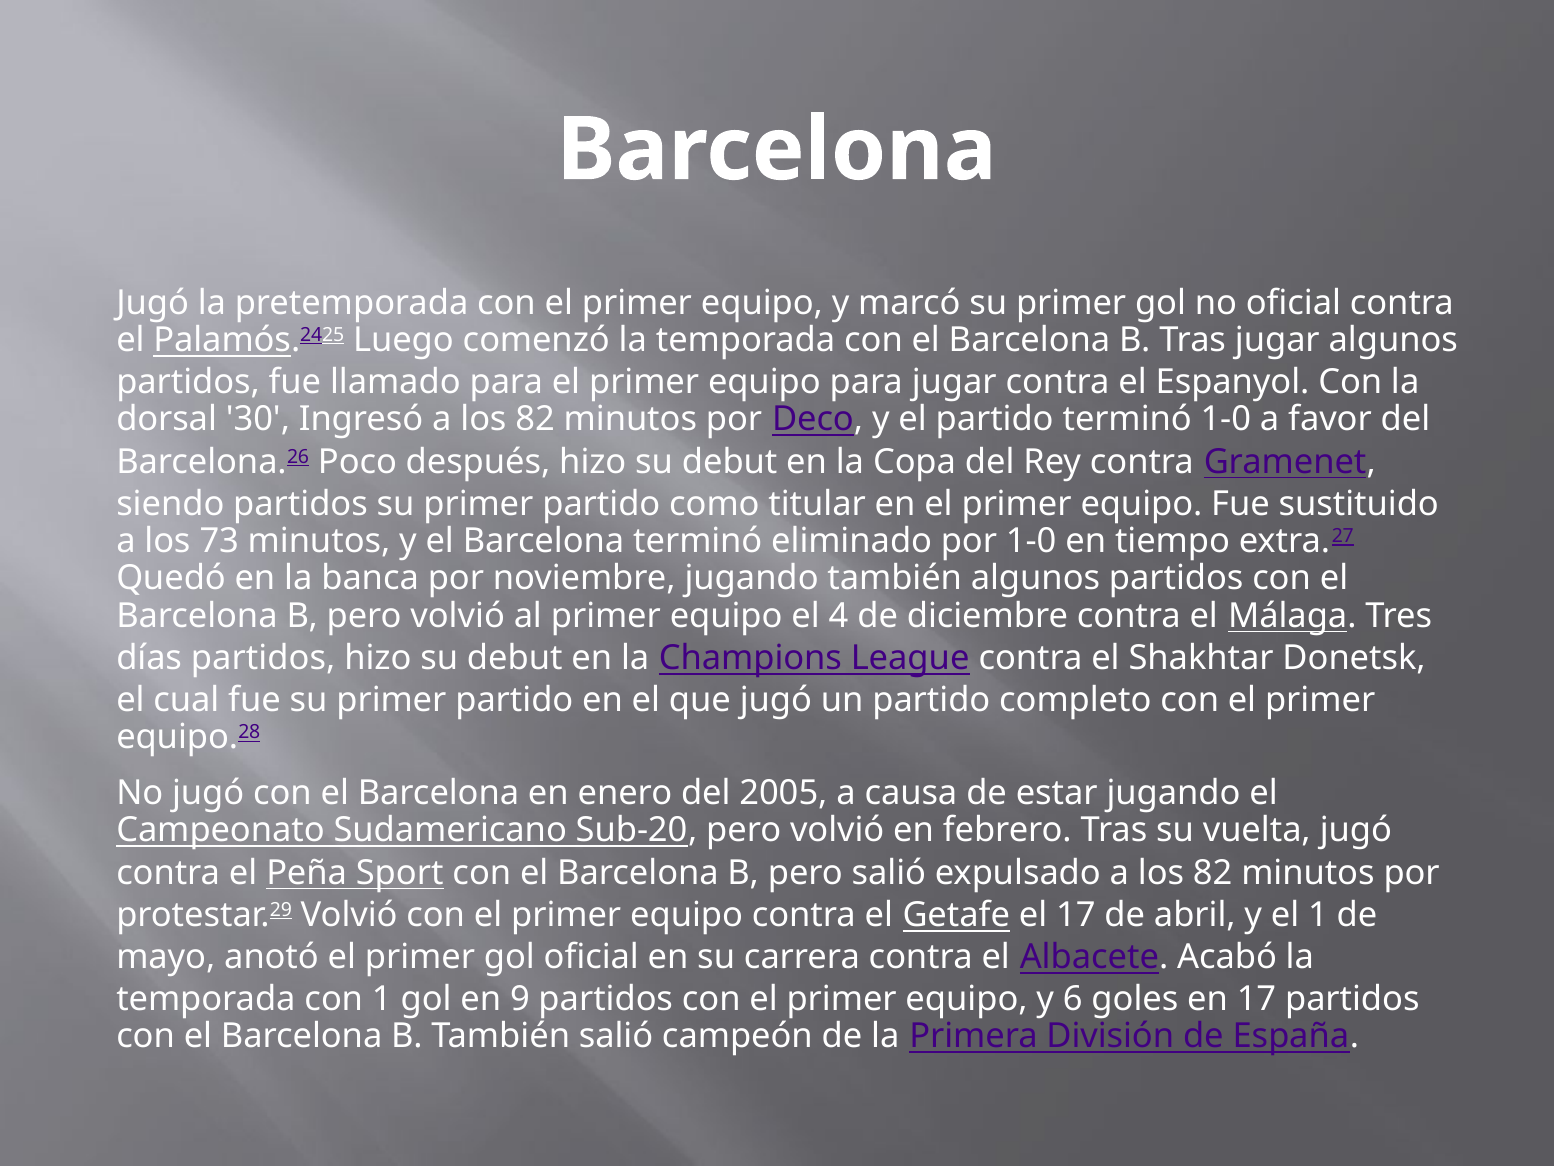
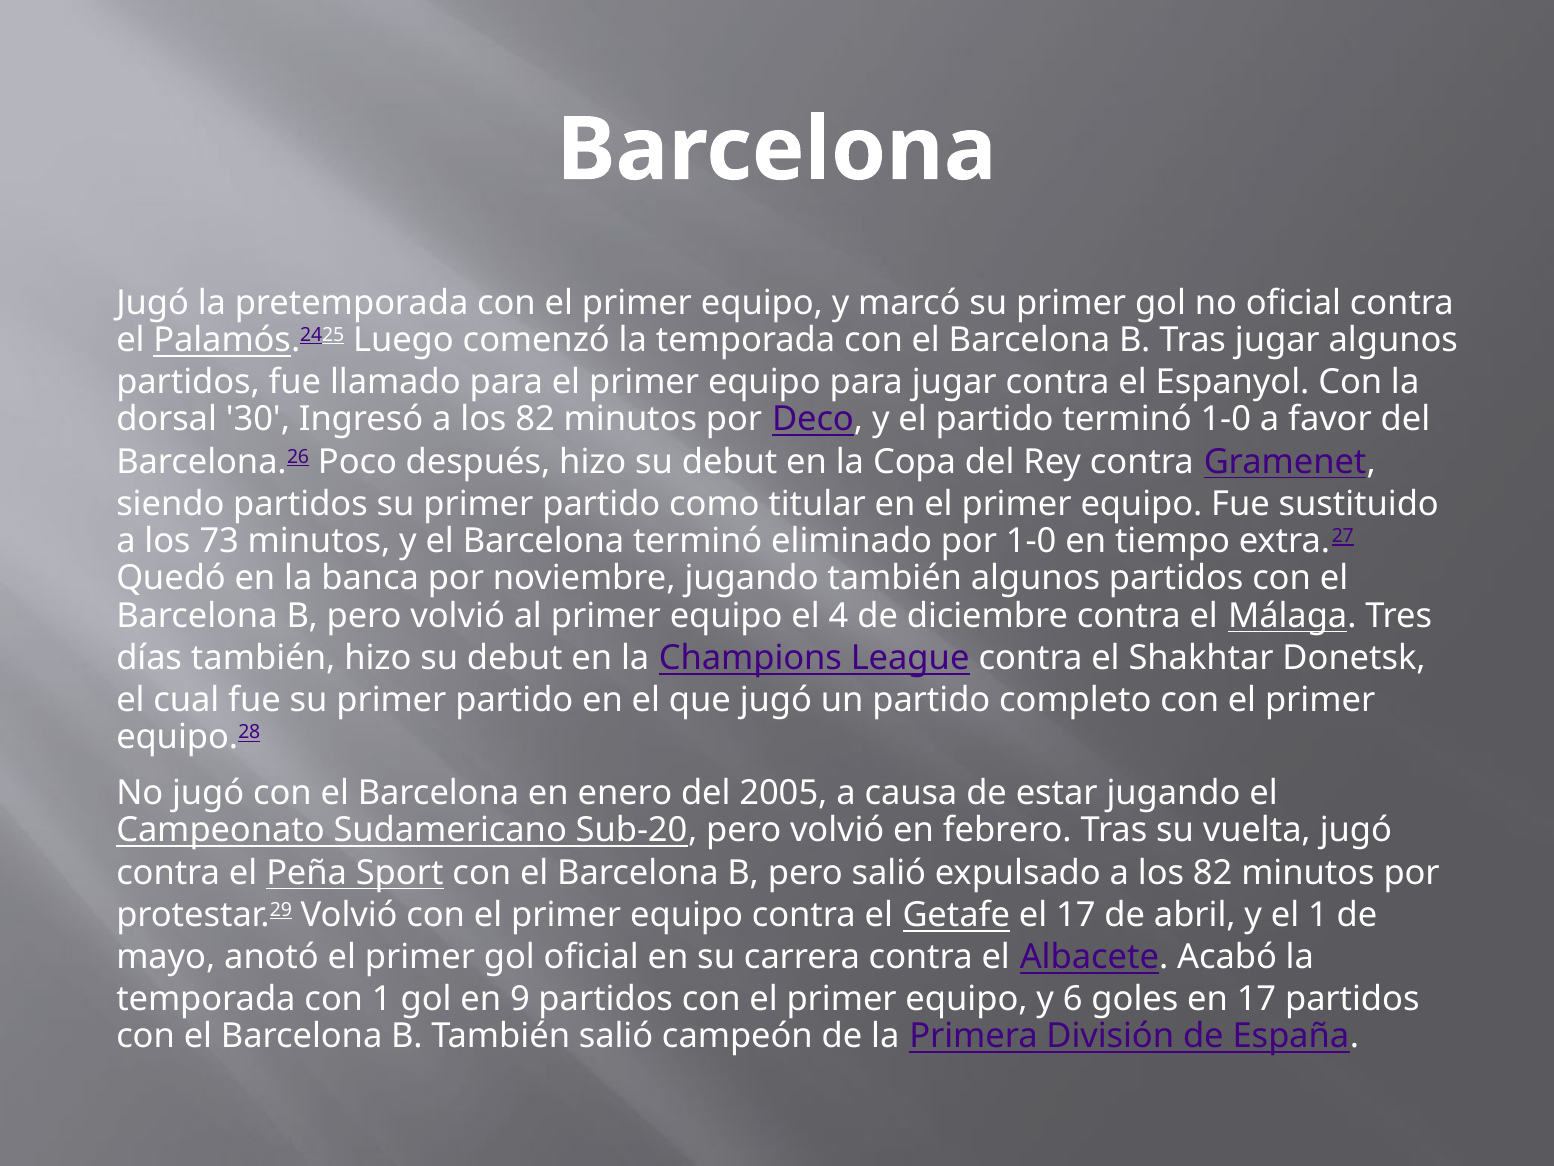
días partidos: partidos -> también (263, 658)
